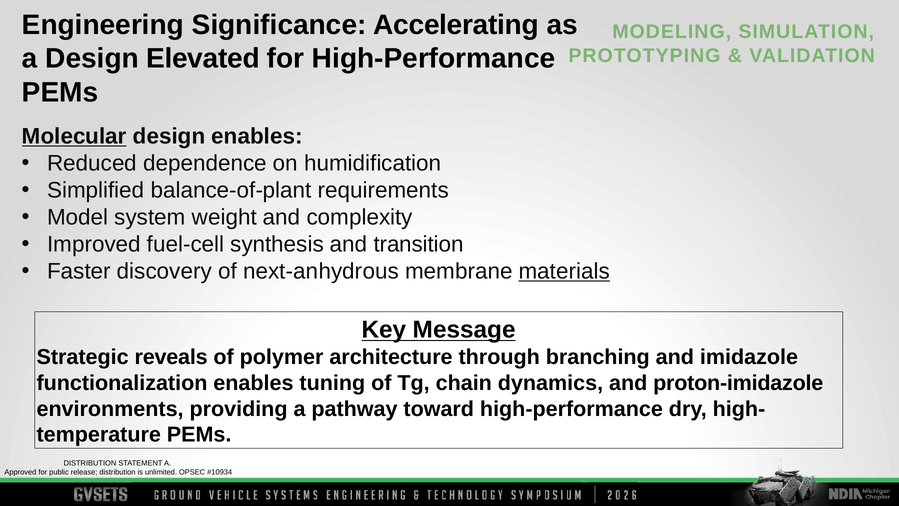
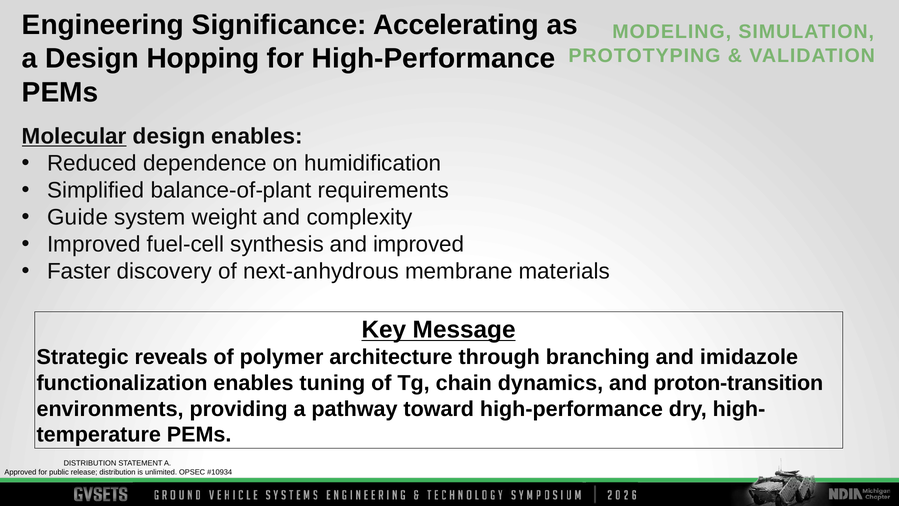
Elevated: Elevated -> Hopping (203, 59)
Model: Model -> Guide (78, 217)
and transition: transition -> improved (419, 244)
materials underline: present -> none (564, 271)
proton-imidazole: proton-imidazole -> proton-transition (738, 383)
